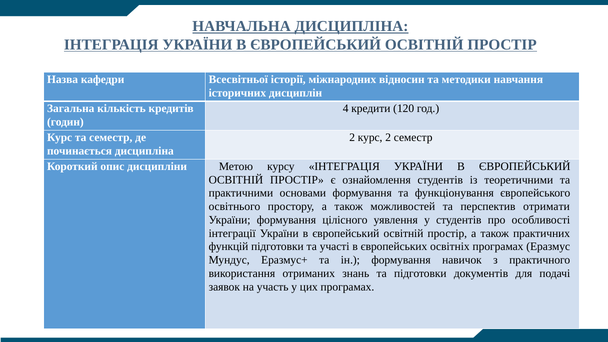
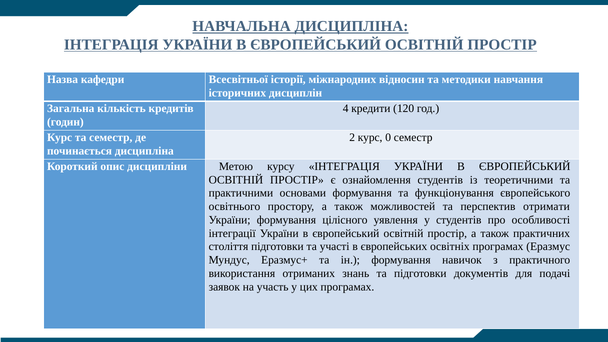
курс 2: 2 -> 0 (388, 137)
функцій: функцій -> століття (228, 247)
